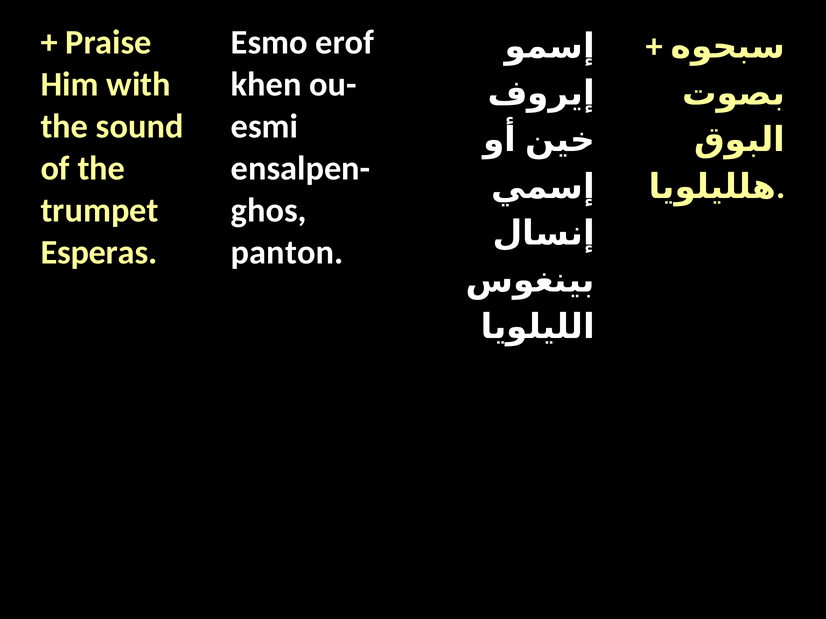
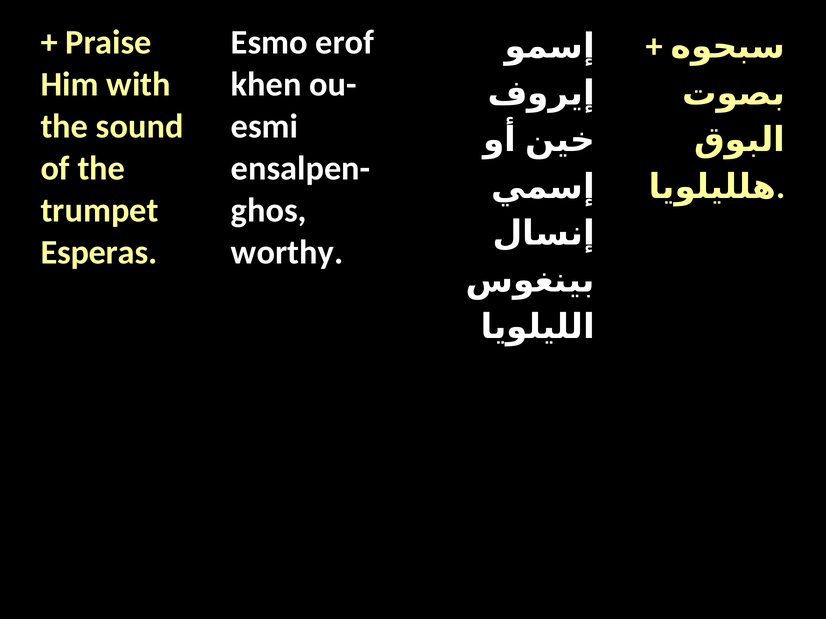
panton: panton -> worthy (287, 253)
